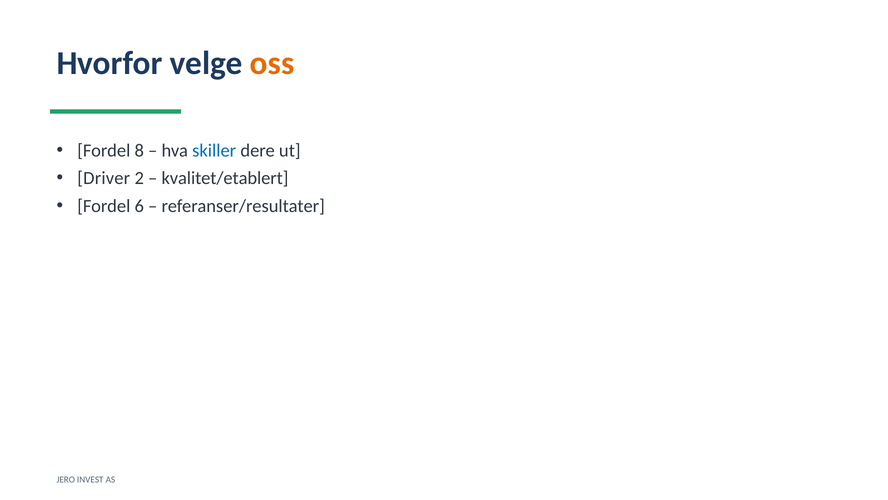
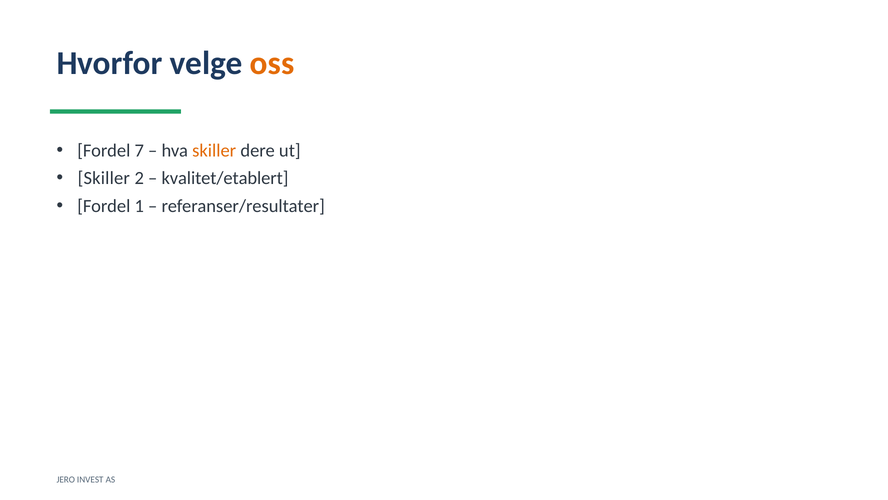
8: 8 -> 7 (139, 150)
skiller colour: blue -> orange (214, 150)
Driver: Driver -> Skiller (104, 178)
6: 6 -> 1 (139, 206)
